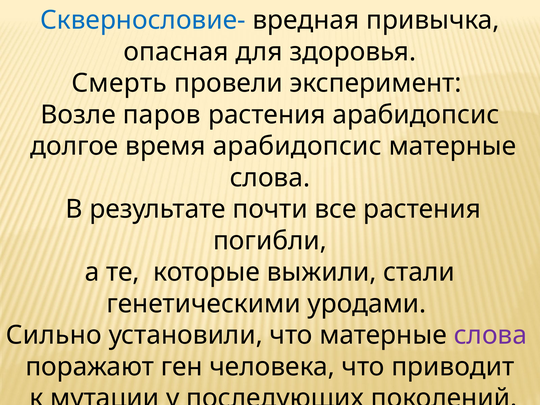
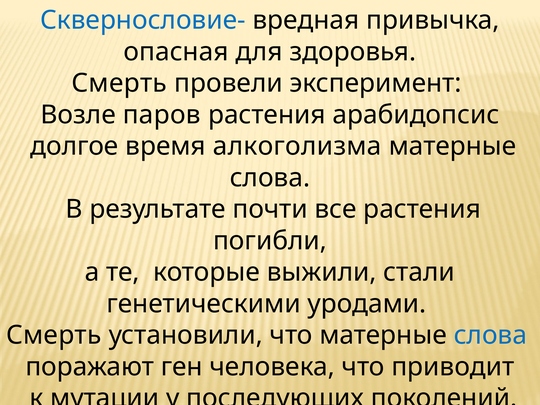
время арабидопсис: арабидопсис -> алкоголизма (297, 146)
Сильно: Сильно -> Смерть (54, 335)
слова colour: purple -> blue (490, 335)
